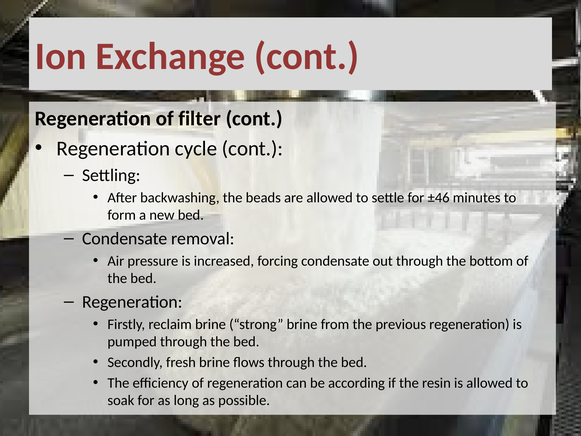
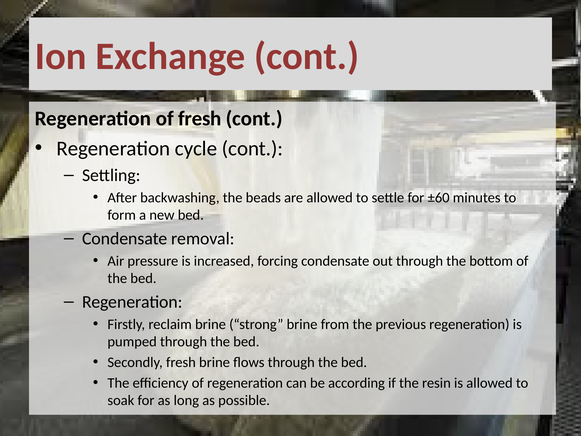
of filter: filter -> fresh (200, 119)
±46: ±46 -> ±60 (439, 198)
